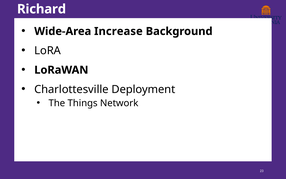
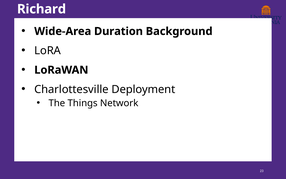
Increase: Increase -> Duration (118, 31)
